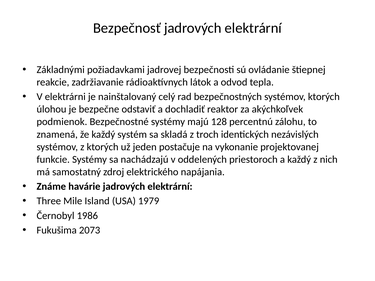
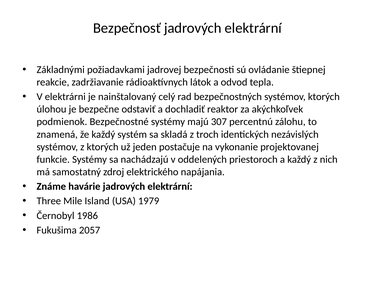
128: 128 -> 307 (219, 122)
2073: 2073 -> 2057 (90, 230)
